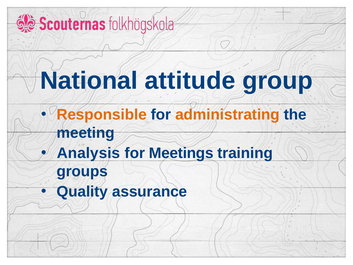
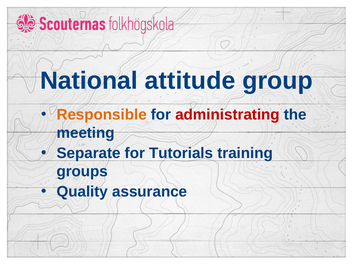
administrating colour: orange -> red (228, 115)
Analysis: Analysis -> Separate (89, 153)
Meetings: Meetings -> Tutorials (181, 153)
